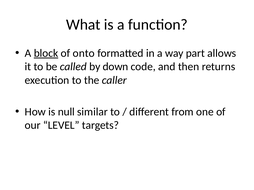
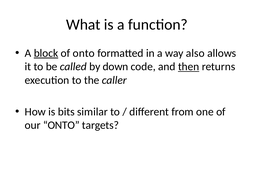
part: part -> also (195, 53)
then underline: none -> present (189, 67)
null: null -> bits (66, 112)
our LEVEL: LEVEL -> ONTO (61, 126)
